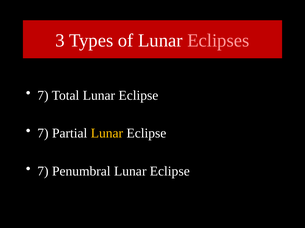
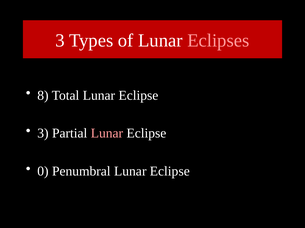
7: 7 -> 8 (43, 96)
7: 7 -> 3 (43, 134)
Lunar colour: yellow -> pink (107, 134)
7: 7 -> 0 (43, 172)
